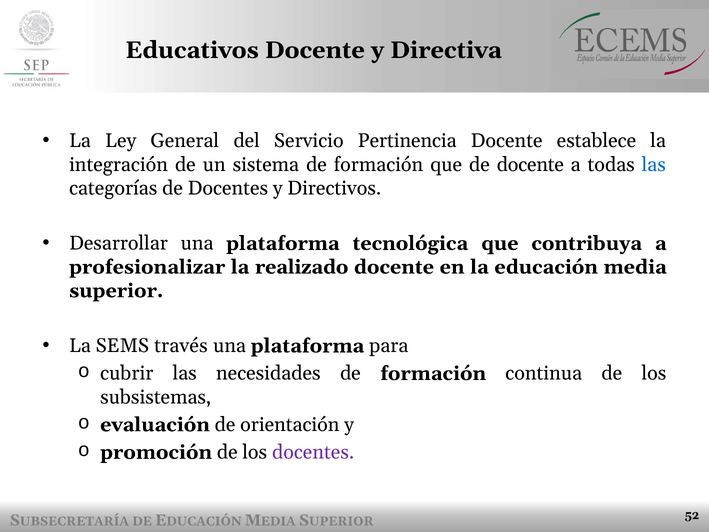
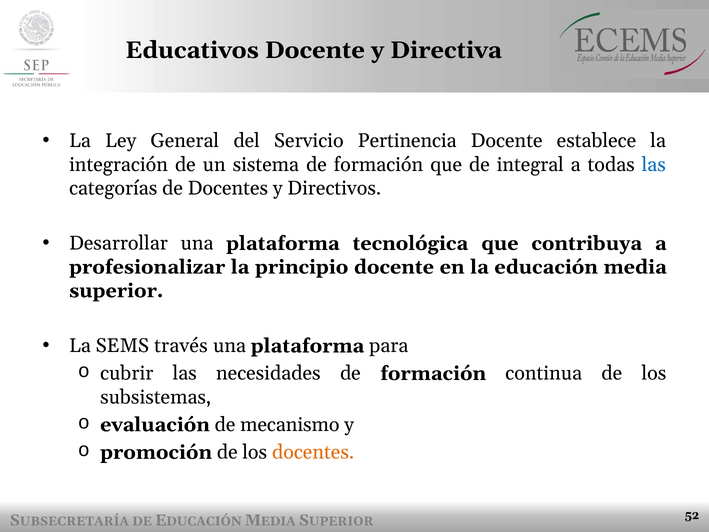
de docente: docente -> integral (530, 164)
realizado: realizado -> principio (302, 267)
orientación: orientación -> mecanismo (290, 425)
docentes colour: purple -> orange (313, 452)
